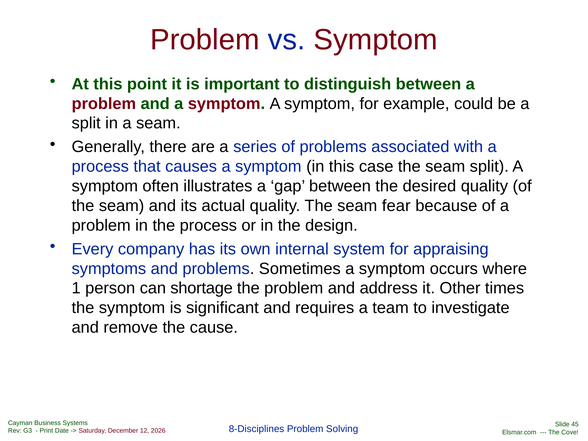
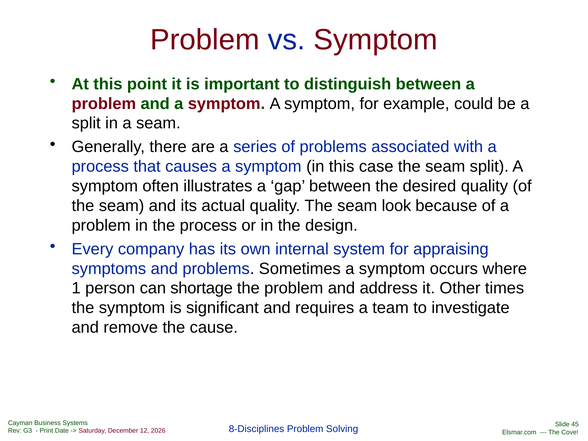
fear: fear -> look (396, 206)
